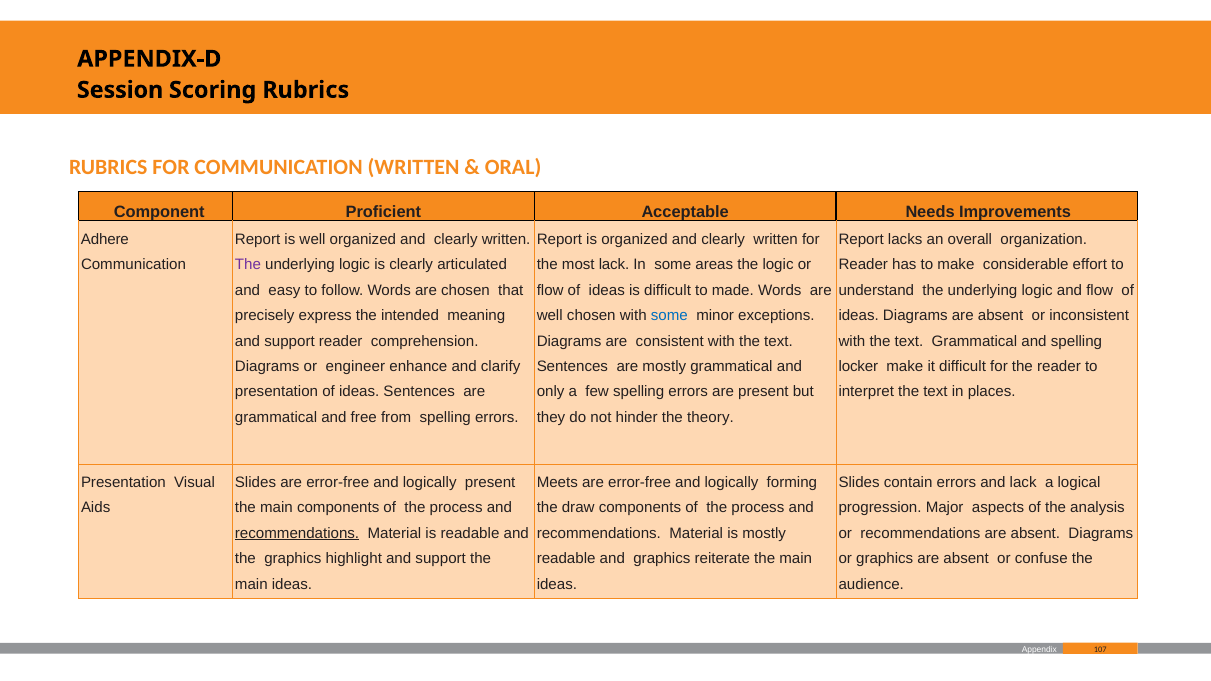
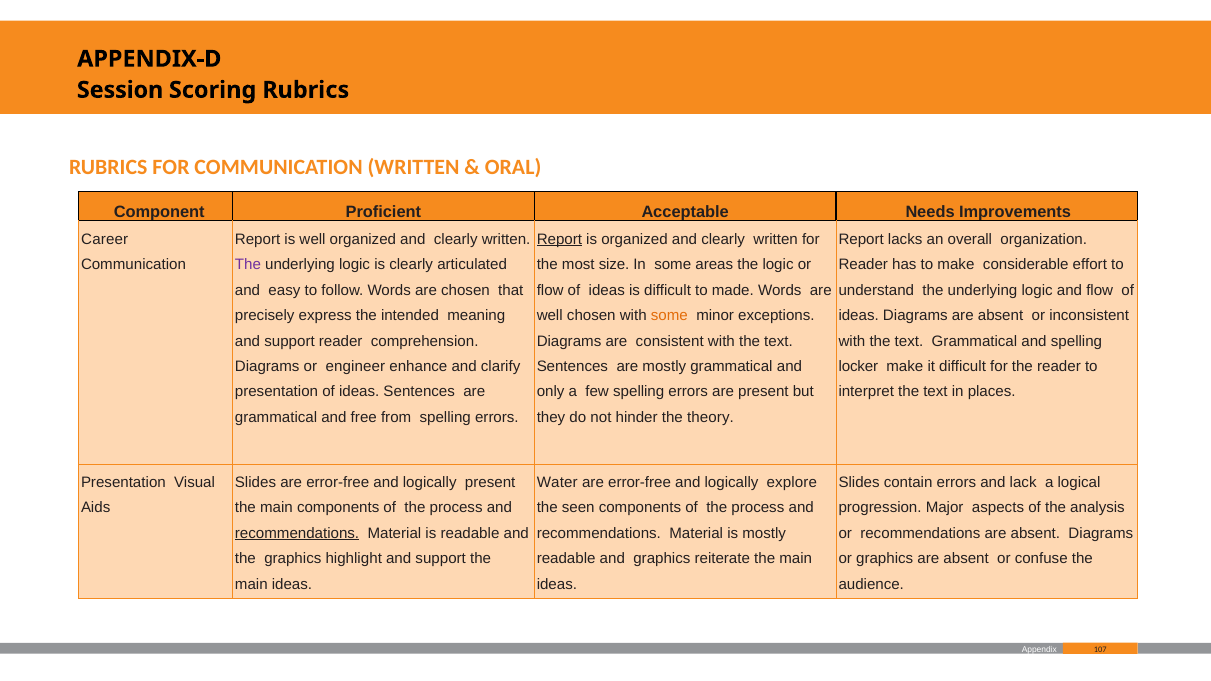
Adhere: Adhere -> Career (105, 239)
Report underline: none -> present (559, 239)
most lack: lack -> size (614, 265)
some colour: blue -> orange (669, 316)
Meets: Meets -> Water (557, 483)
forming: forming -> explore (792, 483)
draw: draw -> seen (578, 508)
